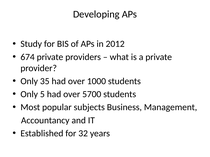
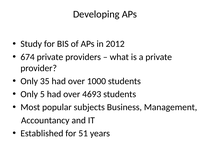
5700: 5700 -> 4693 (92, 95)
32: 32 -> 51 (83, 134)
